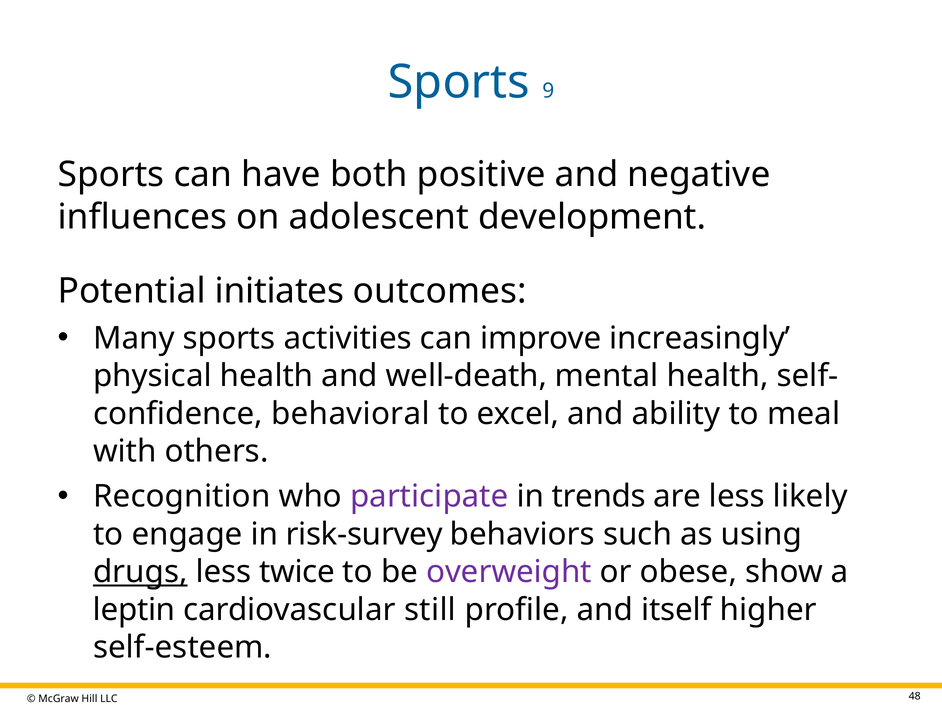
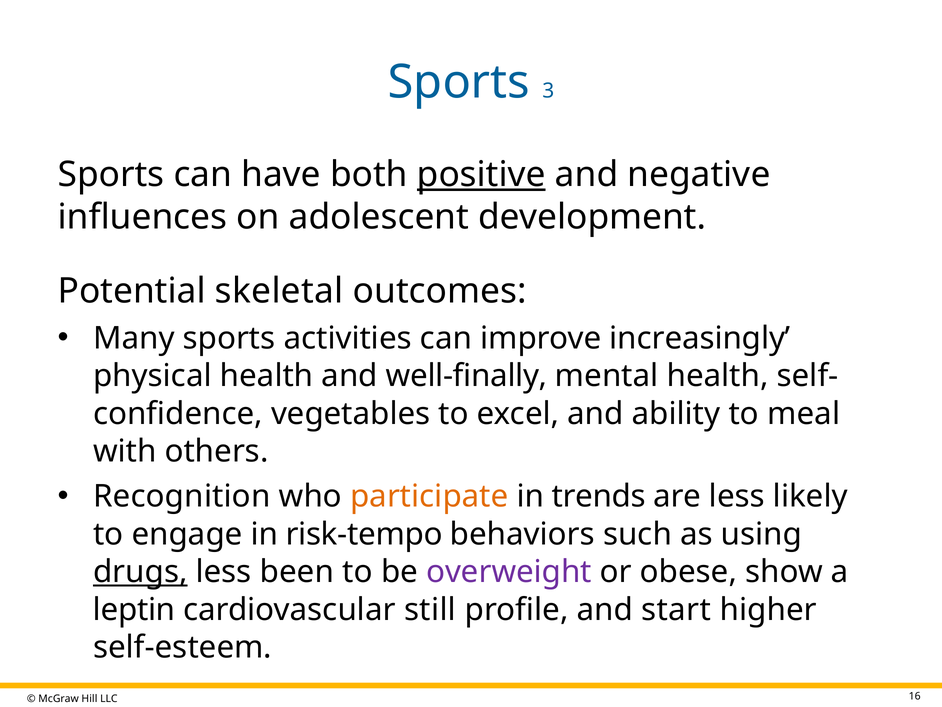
9: 9 -> 3 (548, 91)
positive underline: none -> present (481, 174)
initiates: initiates -> skeletal (279, 291)
well-death: well-death -> well-finally (467, 376)
behavioral: behavioral -> vegetables (351, 413)
participate colour: purple -> orange (429, 496)
risk-survey: risk-survey -> risk-tempo (364, 534)
twice: twice -> been (297, 572)
itself: itself -> start (676, 609)
48: 48 -> 16 (915, 696)
